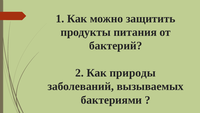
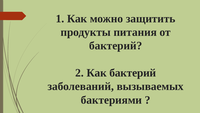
Как природы: природы -> бактерий (133, 73)
